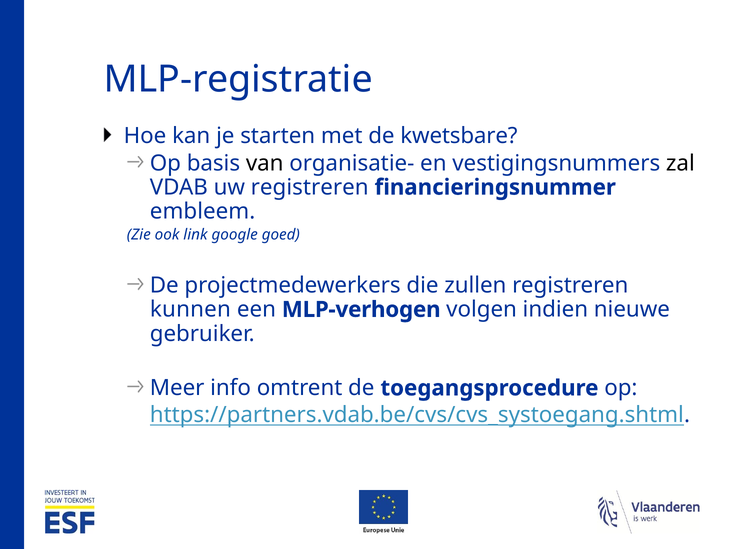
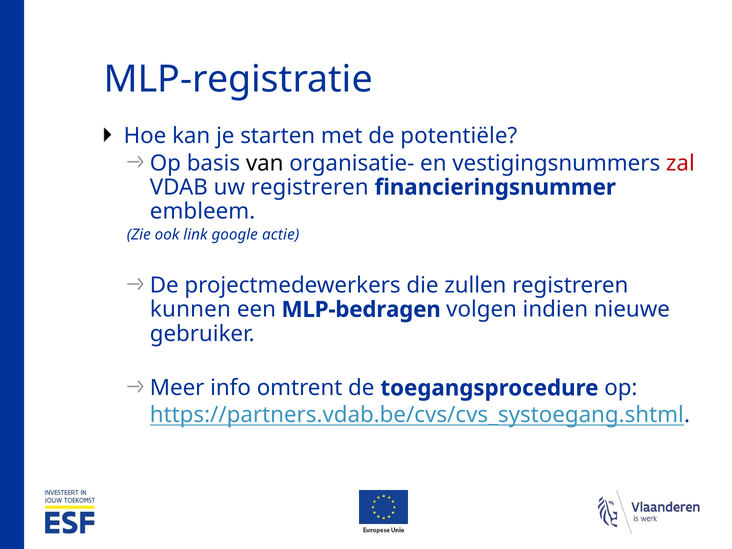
kwetsbare: kwetsbare -> potentiële (459, 136)
zal colour: black -> red (680, 163)
goed: goed -> actie (281, 235)
MLP-verhogen: MLP-verhogen -> MLP-bedragen (361, 310)
